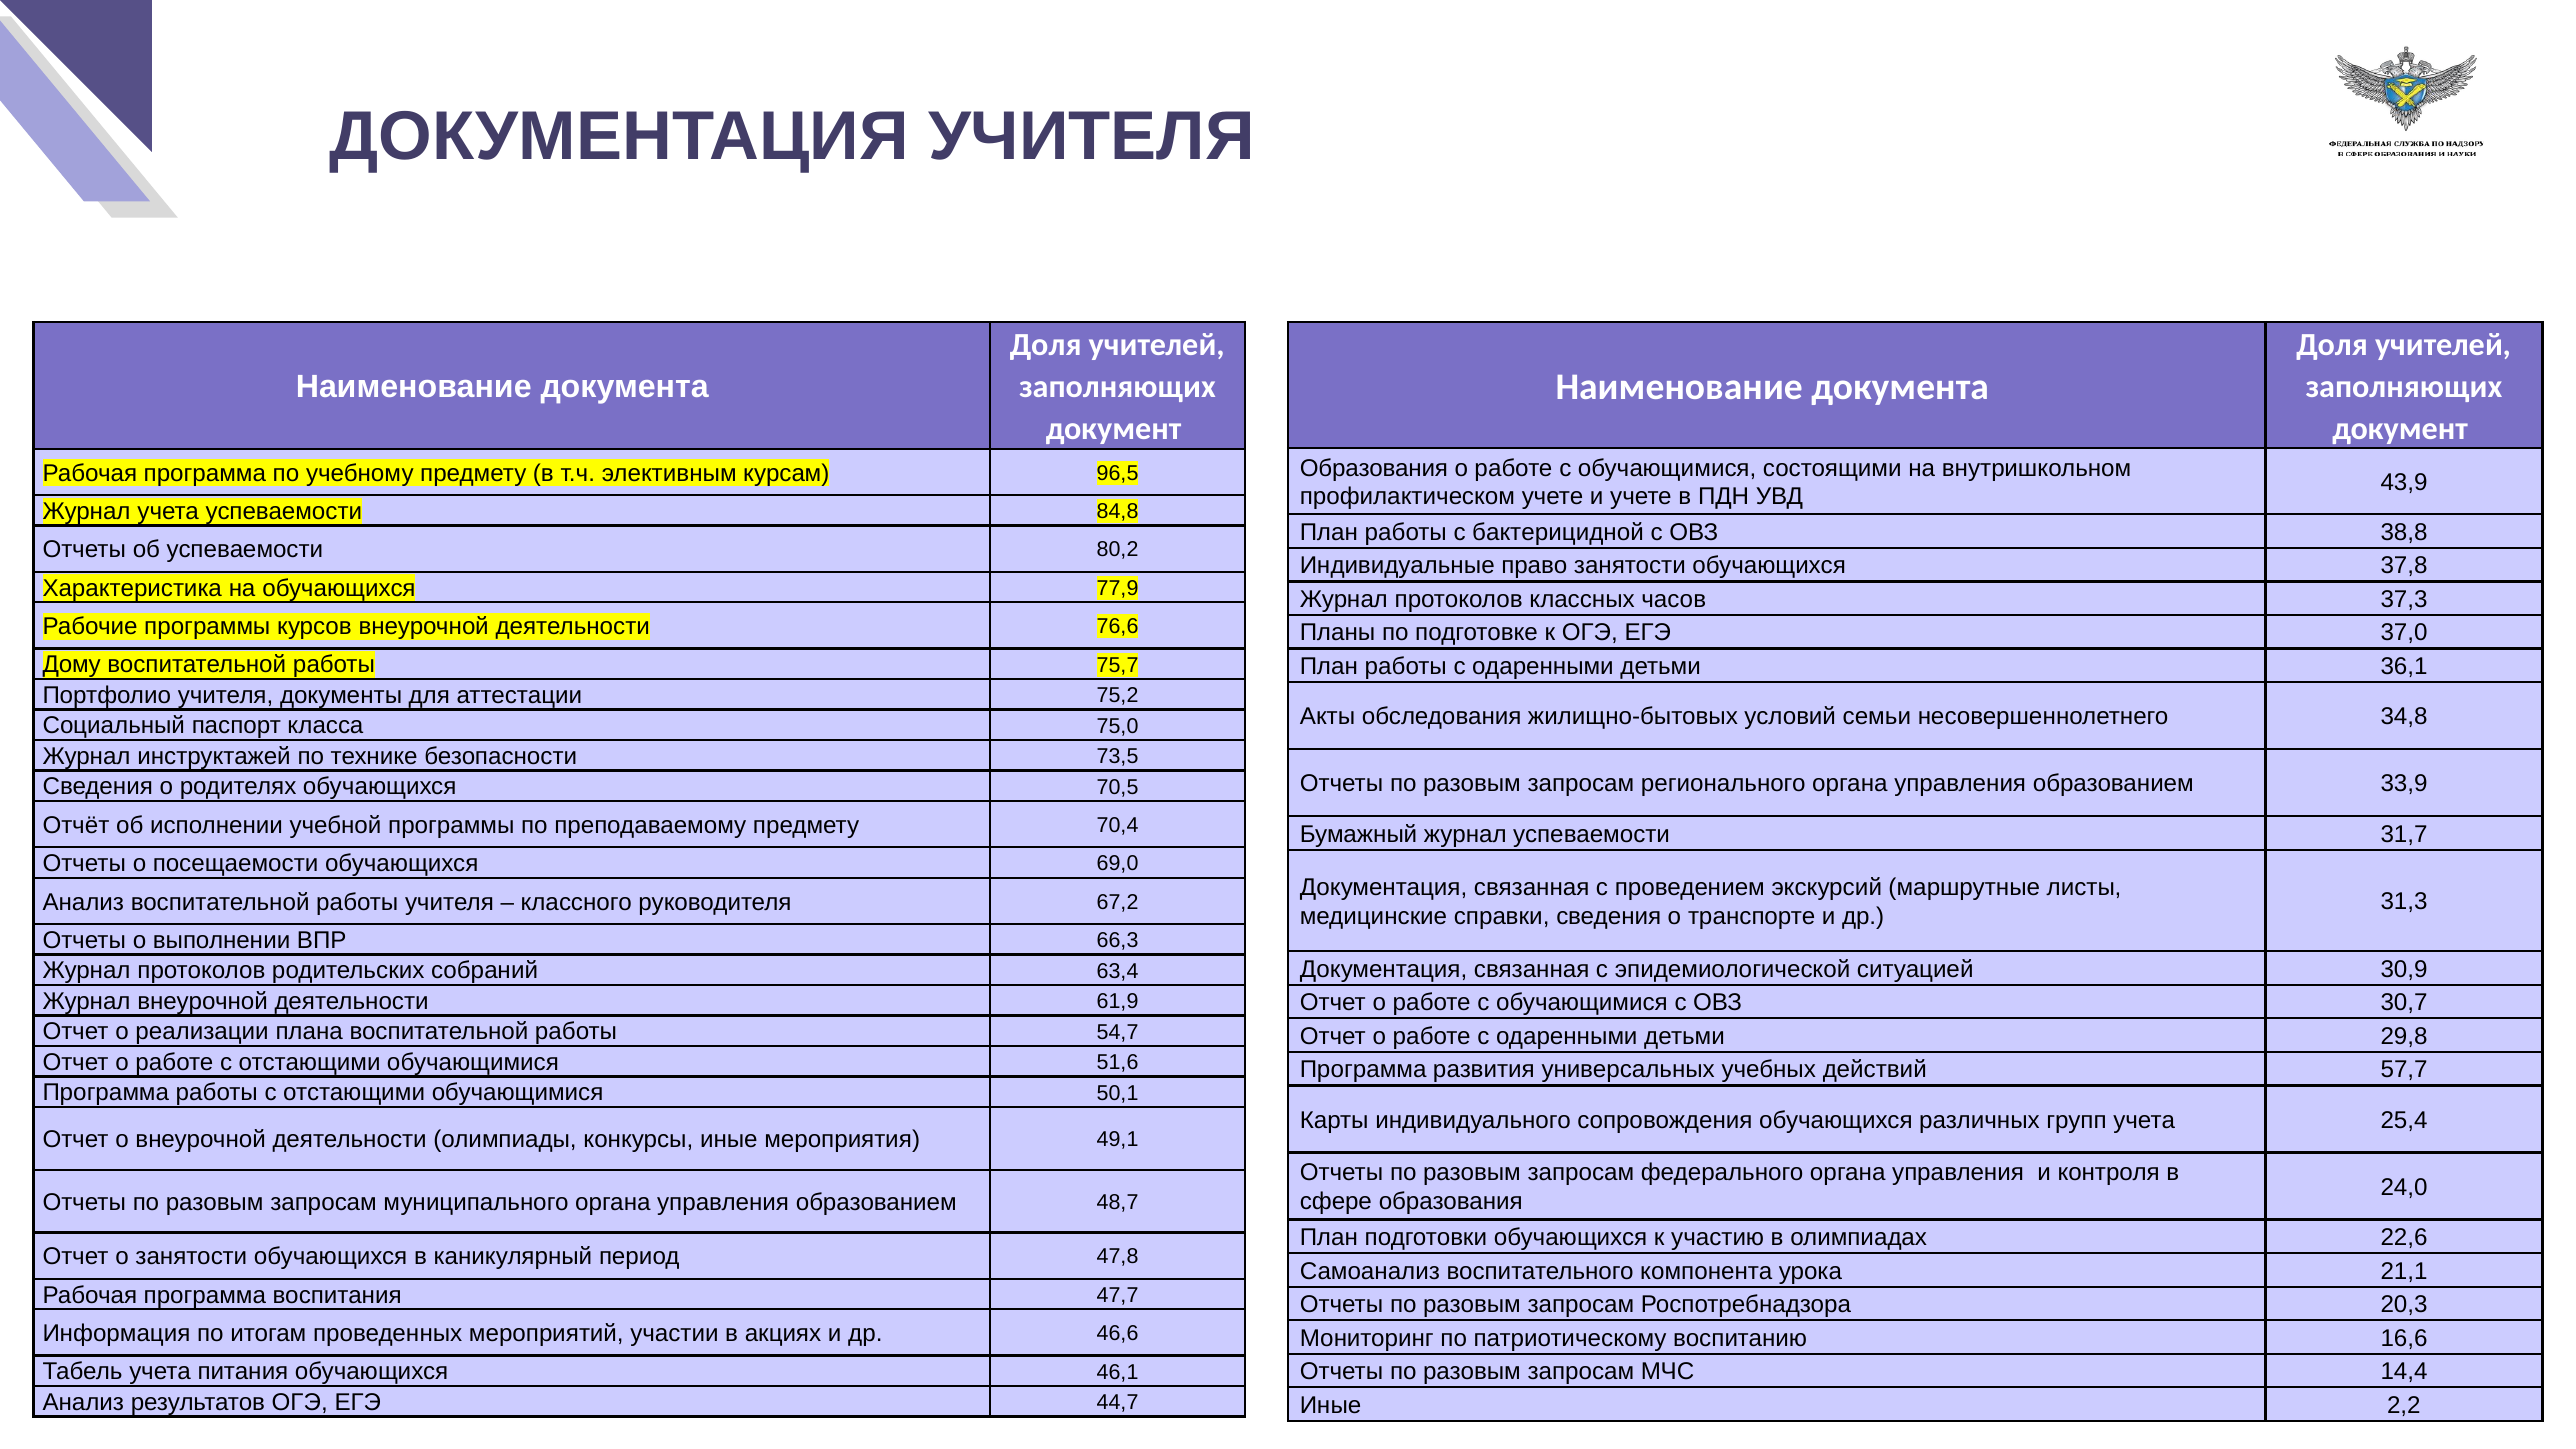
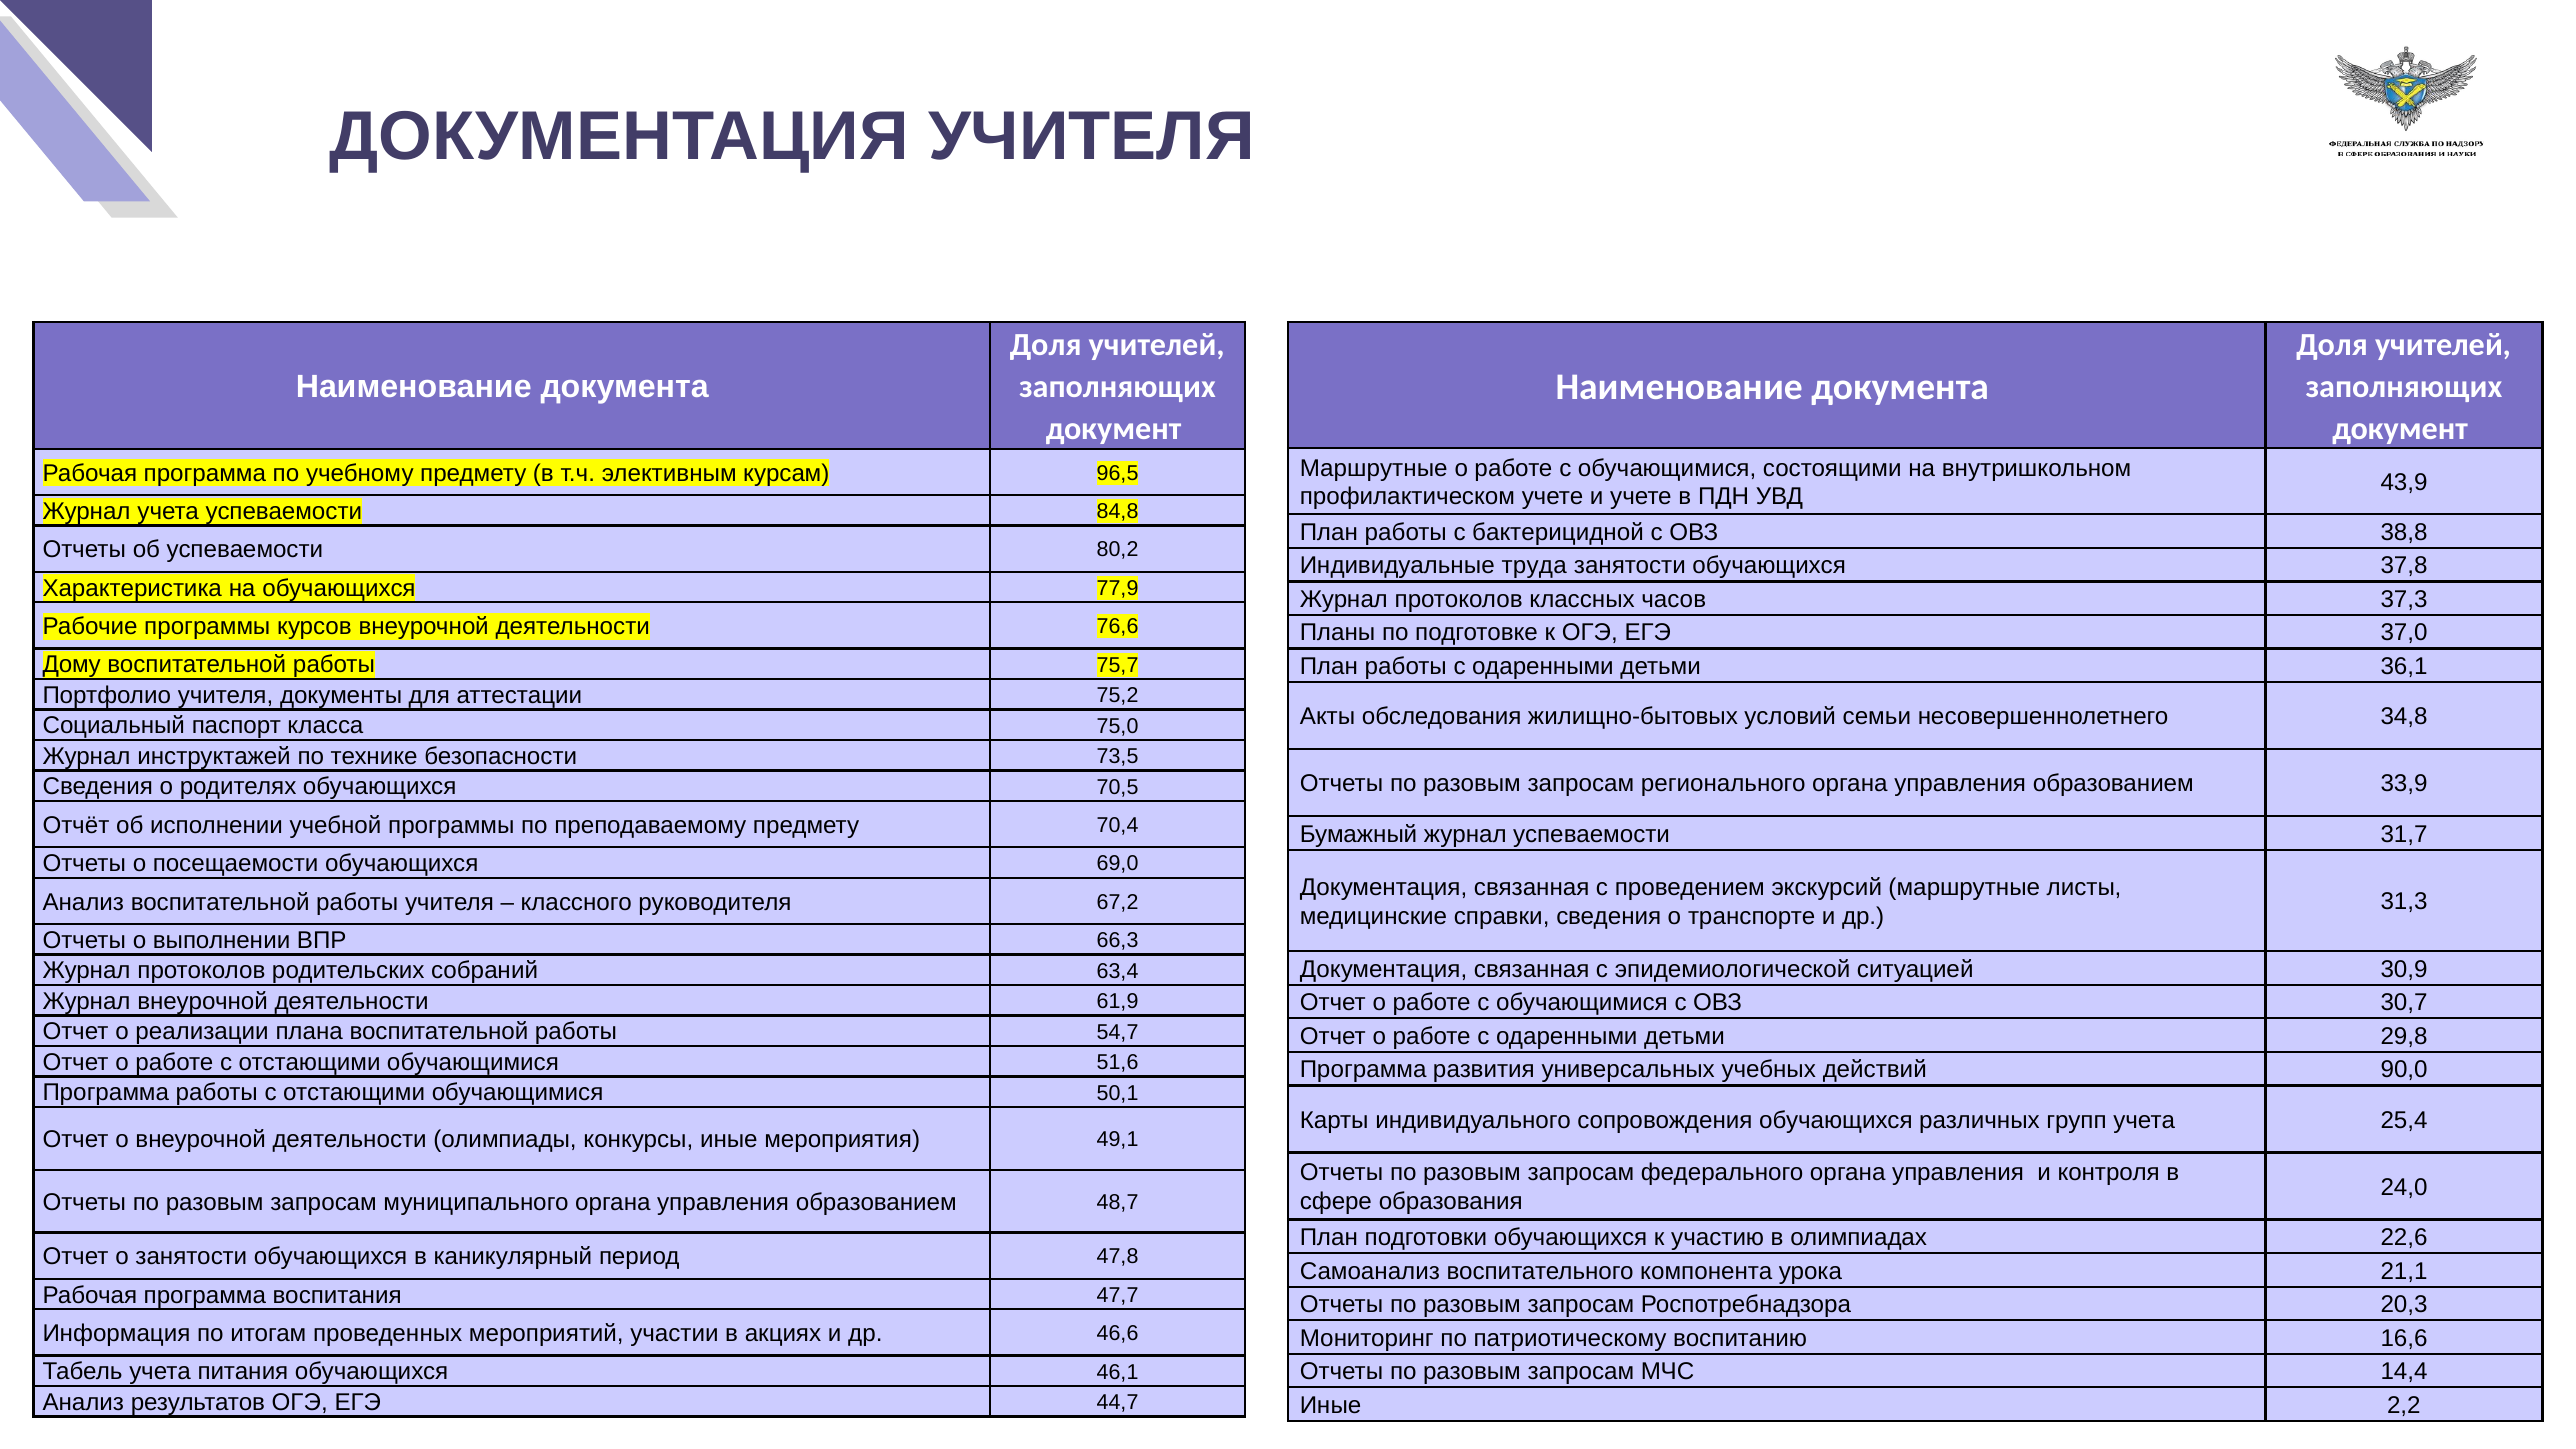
Образования: Образования -> Маршрутные (1374, 468)
право: право -> труда (1534, 566)
57,7: 57,7 -> 90,0 (2404, 1070)
